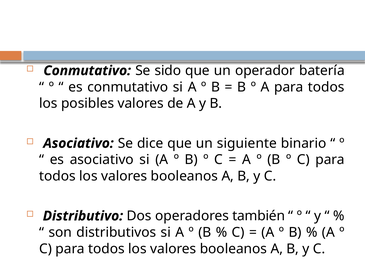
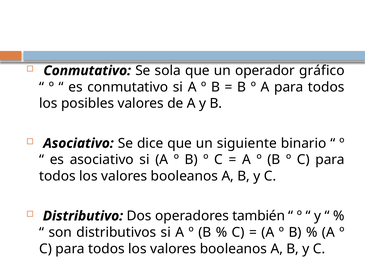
sido: sido -> sola (168, 71)
batería: batería -> gráfico (322, 71)
